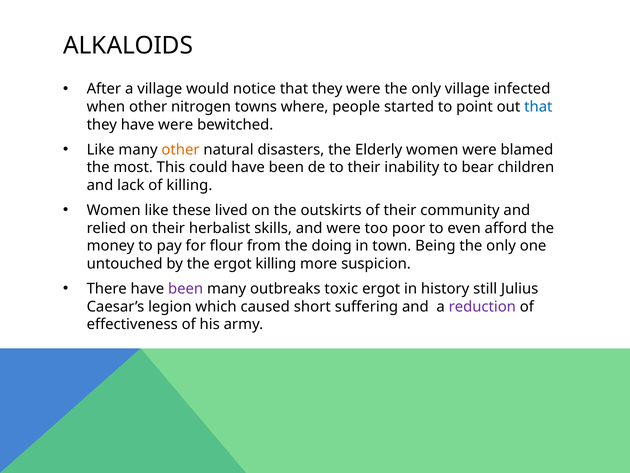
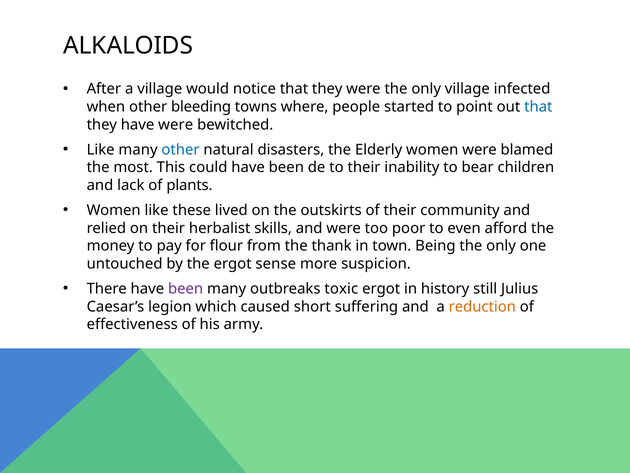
nitrogen: nitrogen -> bleeding (201, 107)
other colour: orange -> blue (181, 150)
of killing: killing -> plants (189, 185)
doing: doing -> thank (332, 246)
ergot killing: killing -> sense (276, 264)
reduction colour: purple -> orange (482, 306)
